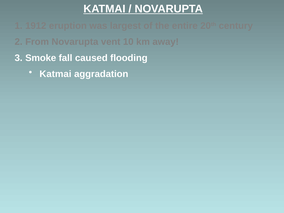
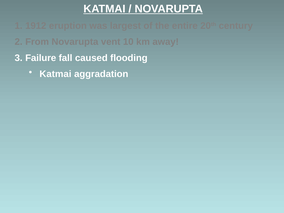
Smoke: Smoke -> Failure (41, 58)
